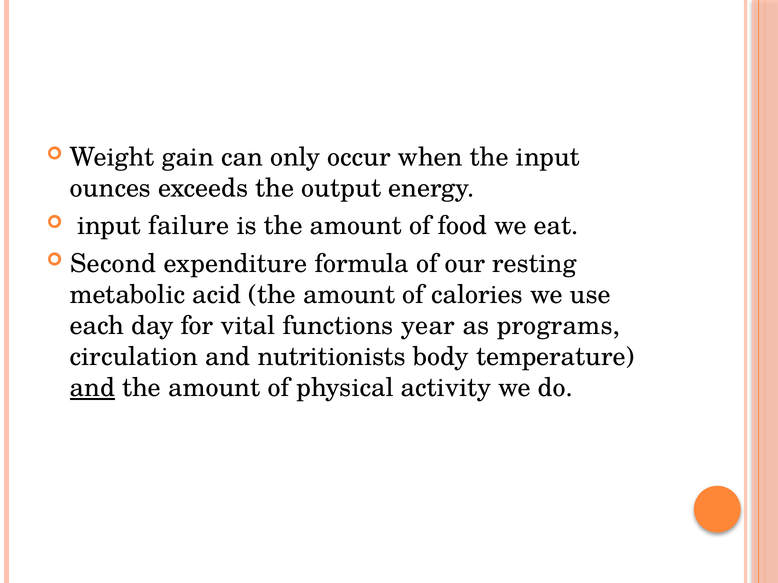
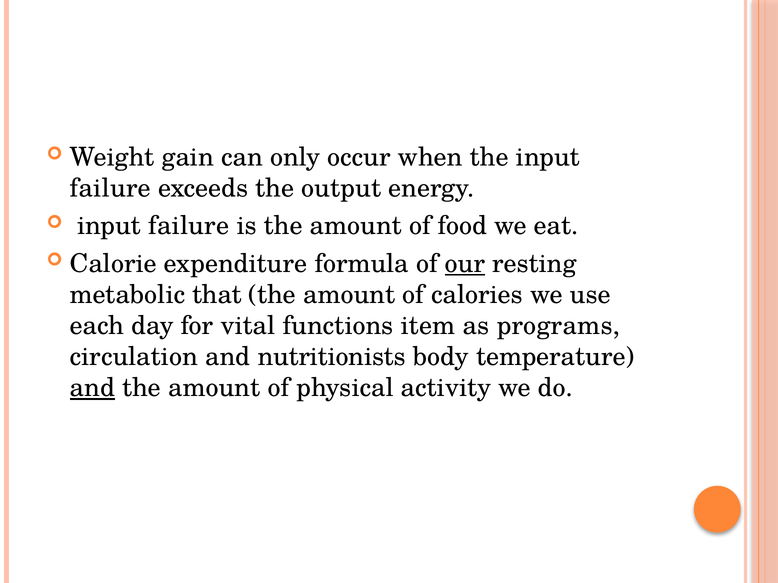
ounces: ounces -> failure (110, 188)
Second: Second -> Calorie (113, 264)
our underline: none -> present (465, 264)
acid: acid -> that (217, 295)
year: year -> item (428, 326)
